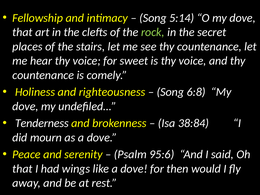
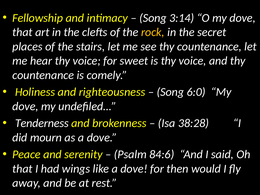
5:14: 5:14 -> 3:14 (182, 18)
rock colour: light green -> yellow (153, 32)
6:8: 6:8 -> 6:0 (196, 92)
38:84: 38:84 -> 38:28 (193, 123)
95:6: 95:6 -> 84:6 (162, 154)
